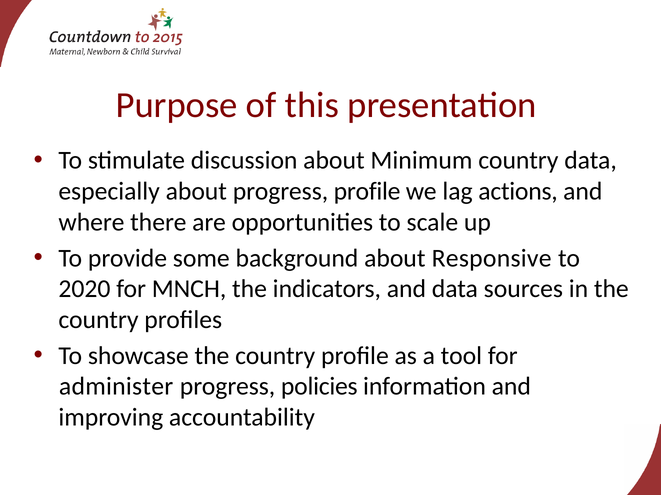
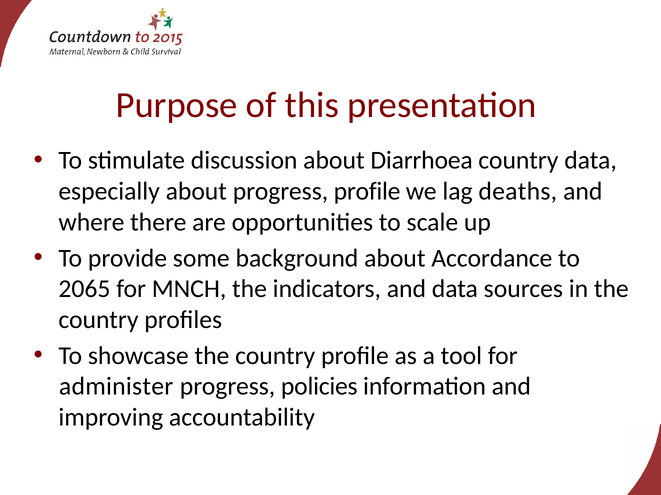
Minimum: Minimum -> Diarrhoea (422, 161)
actions: actions -> deaths (518, 192)
Responsive: Responsive -> Accordance (492, 258)
2020: 2020 -> 2065 (84, 289)
